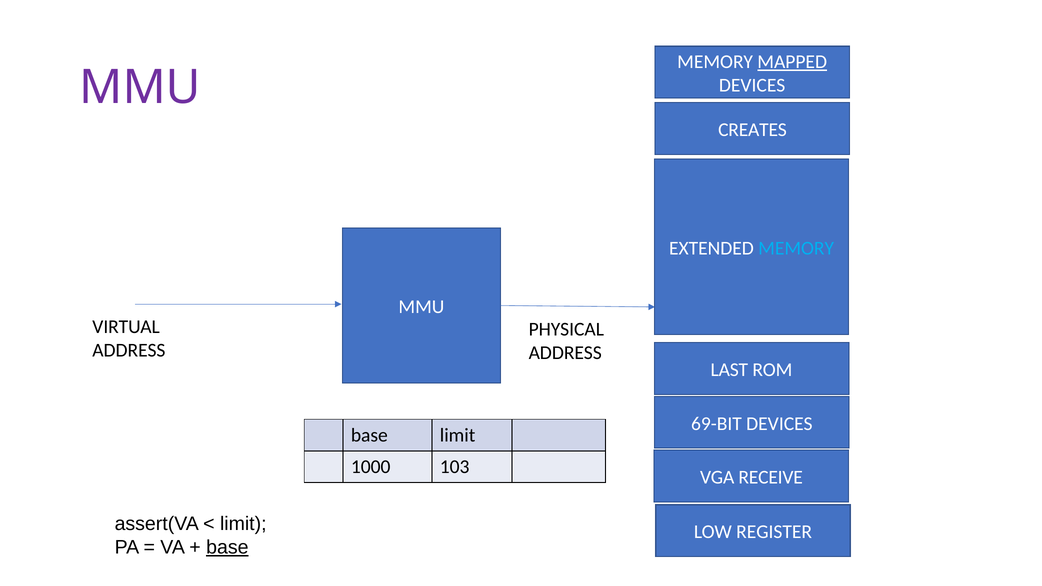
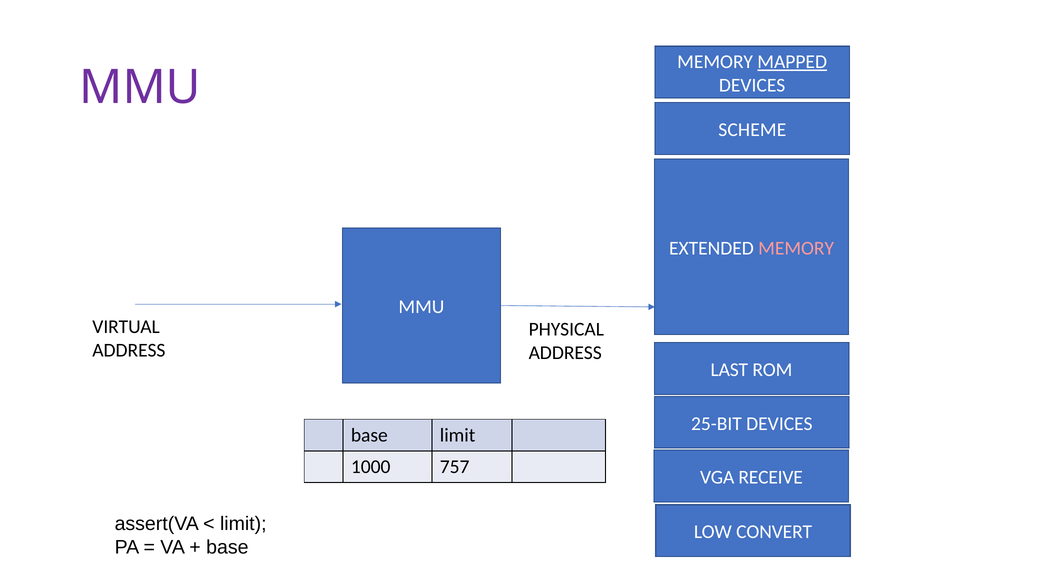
CREATES: CREATES -> SCHEME (752, 130)
MEMORY colour: light blue -> pink (796, 248)
69-BIT: 69-BIT -> 25-BIT (716, 424)
103: 103 -> 757 (455, 467)
REGISTER: REGISTER -> CONVERT (774, 532)
base underline: present -> none (227, 547)
